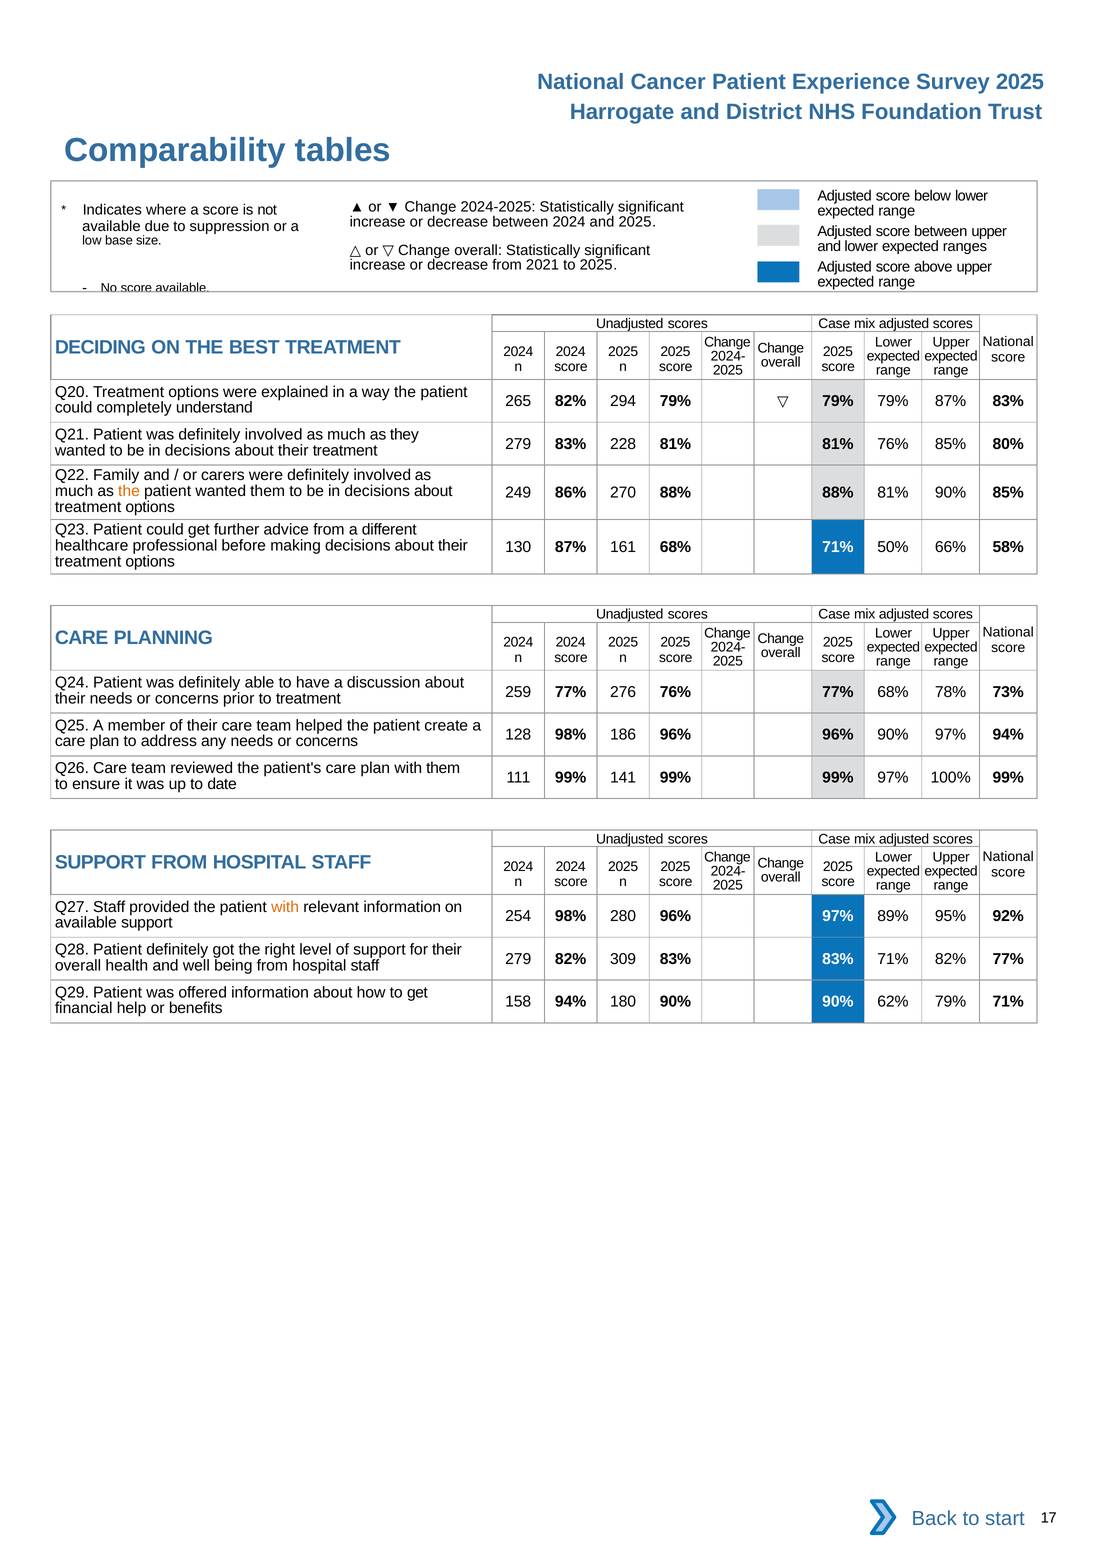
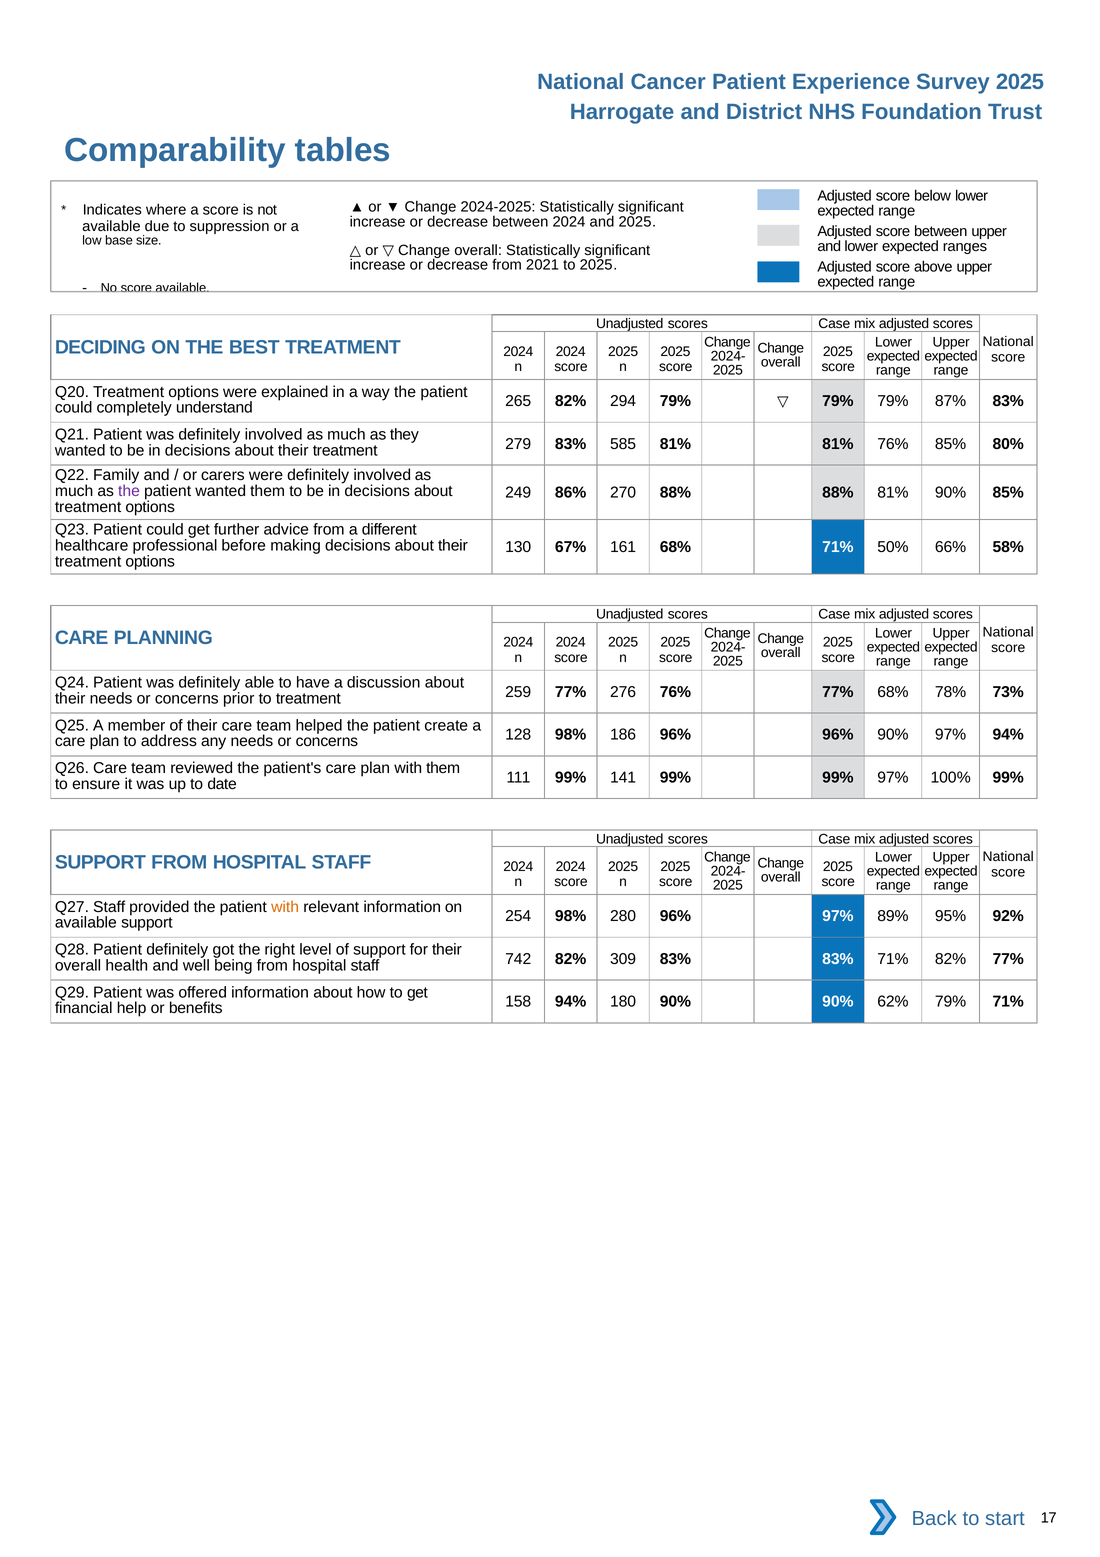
228: 228 -> 585 (623, 444)
the colour: orange -> purple (129, 491)
130 87%: 87% -> 67% (571, 547)
staff 279: 279 -> 742 (518, 959)
